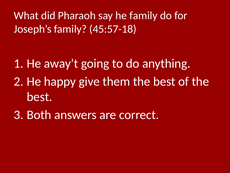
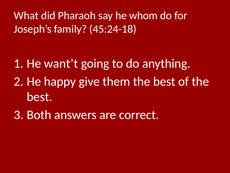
he family: family -> whom (144, 16)
45:57-18: 45:57-18 -> 45:24-18 (113, 29)
away’t: away’t -> want’t (61, 63)
